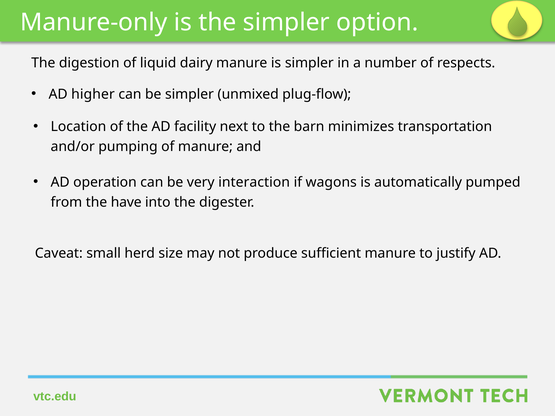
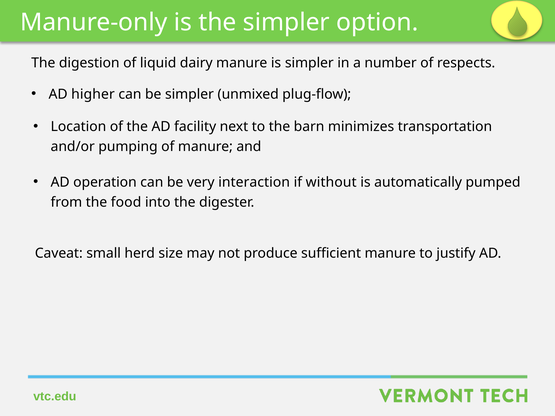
wagons: wagons -> without (331, 182)
have: have -> food (126, 202)
